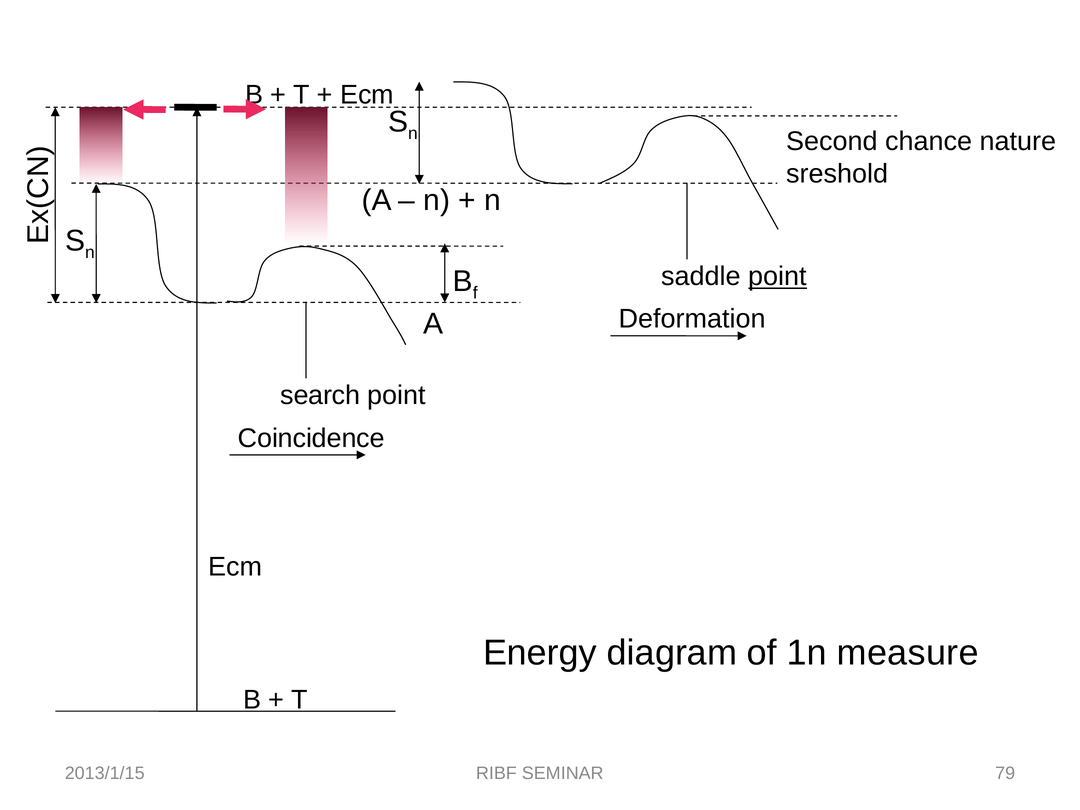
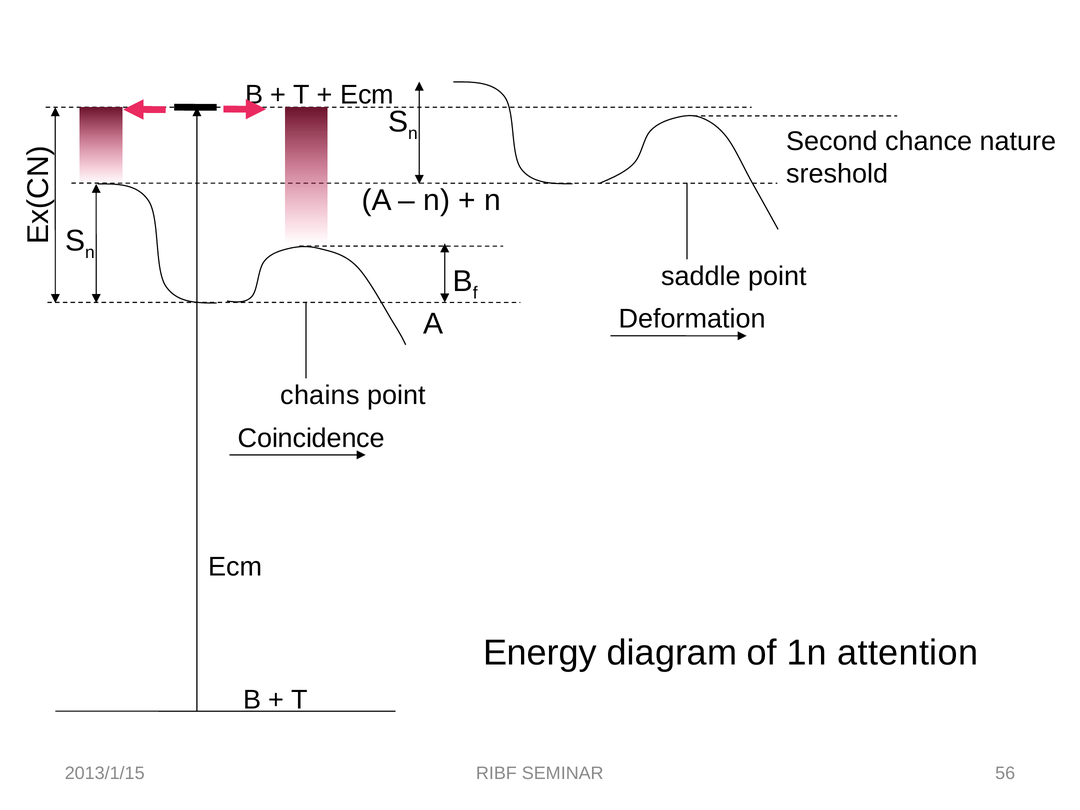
point underline: present -> none (778, 276)
search: search -> chains (320, 396)
measure: measure -> attention (908, 653)
79: 79 -> 56 (1005, 774)
